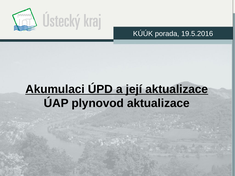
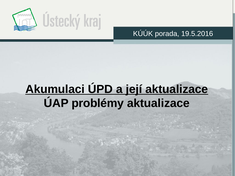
plynovod: plynovod -> problémy (98, 103)
